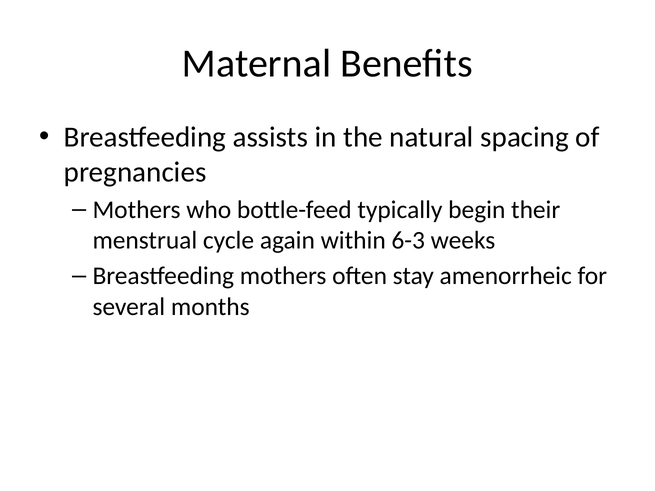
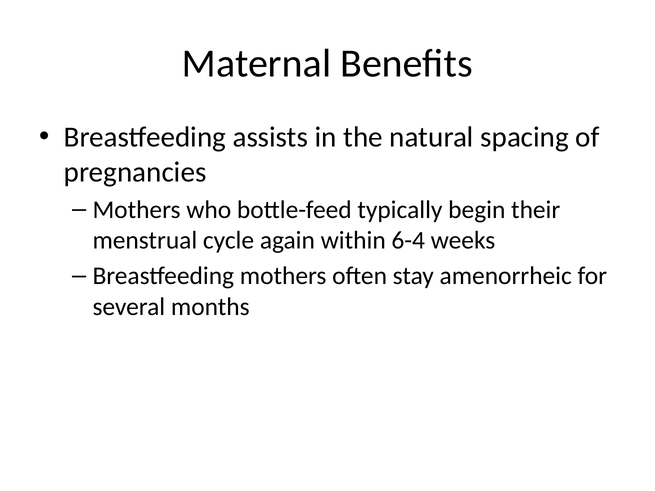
6-3: 6-3 -> 6-4 (408, 241)
